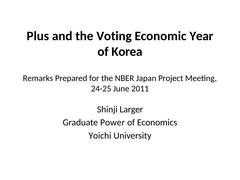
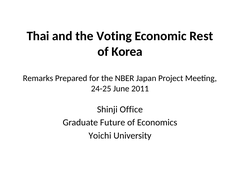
Plus: Plus -> Thai (38, 36)
Year: Year -> Rest (201, 36)
Larger: Larger -> Office (131, 109)
Power: Power -> Future (113, 122)
